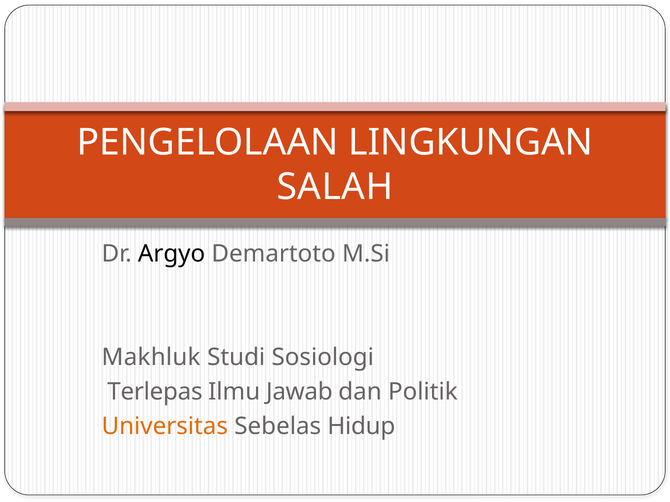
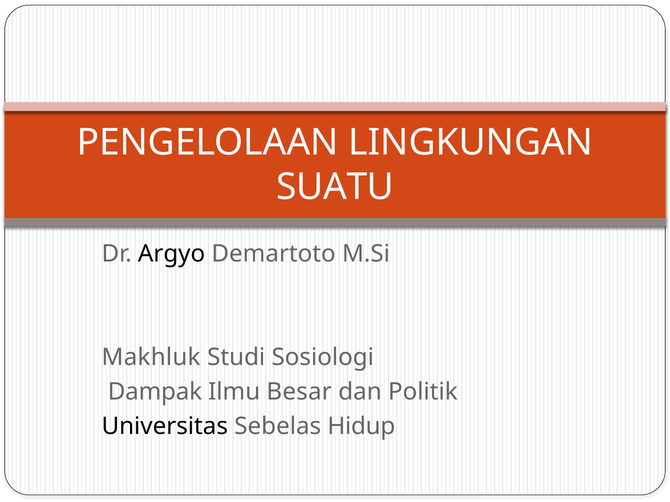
SALAH: SALAH -> SUATU (335, 187)
Terlepas: Terlepas -> Dampak (155, 392)
Jawab: Jawab -> Besar (299, 392)
Universitas colour: orange -> black (165, 427)
